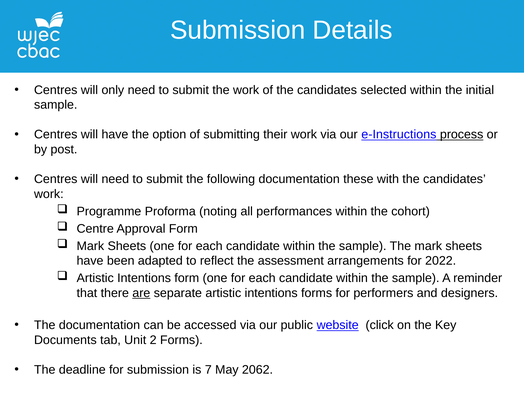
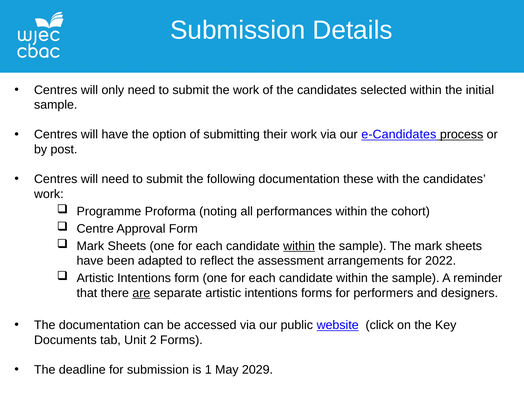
e-Instructions: e-Instructions -> e-Candidates (399, 135)
within underline: none -> present (299, 246)
7: 7 -> 1 (208, 370)
2062: 2062 -> 2029 (257, 370)
